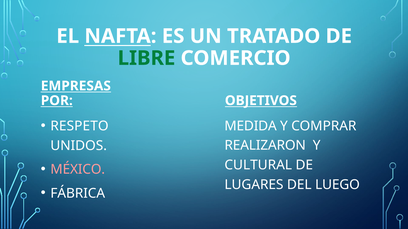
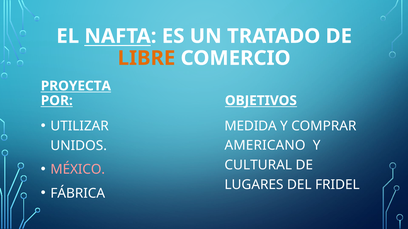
LIBRE colour: green -> orange (147, 58)
EMPRESAS: EMPRESAS -> PROYECTA (76, 86)
RESPETO: RESPETO -> UTILIZAR (80, 126)
REALIZARON: REALIZARON -> AMERICANO (265, 146)
LUEGO: LUEGO -> FRIDEL (337, 185)
